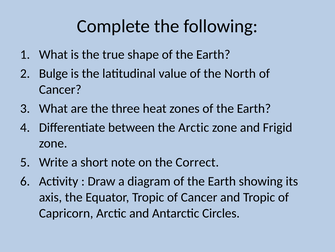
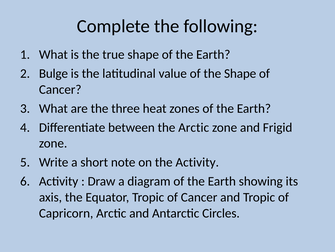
the North: North -> Shape (240, 73)
the Correct: Correct -> Activity (197, 162)
